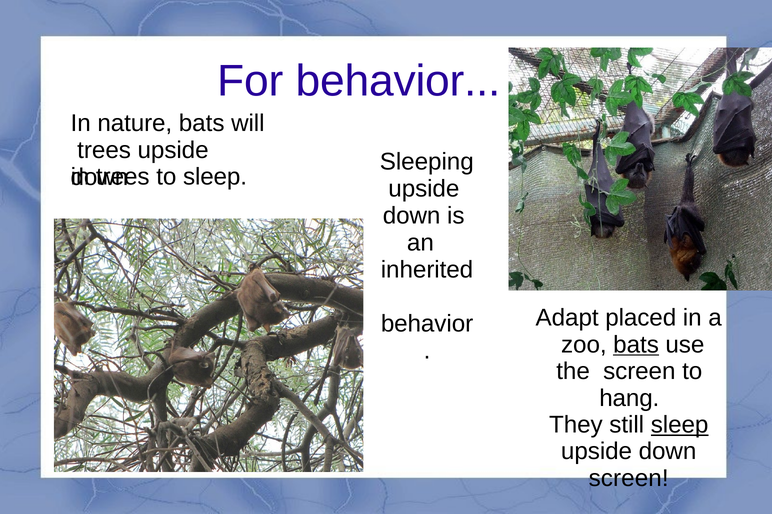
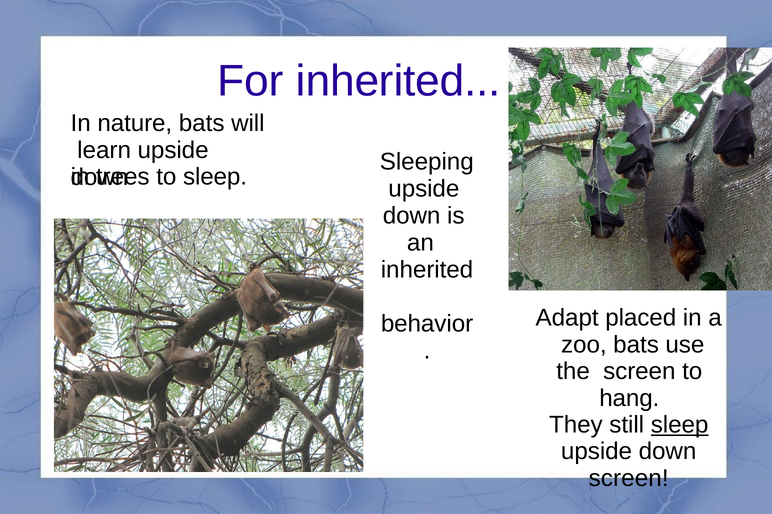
For behavior: behavior -> inherited (398, 81)
trees: trees -> learn (104, 150)
bats underline: present -> none (636, 345)
